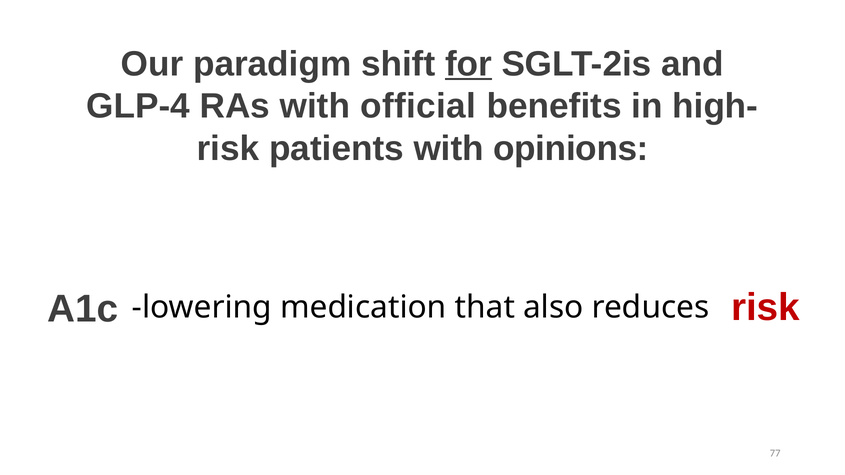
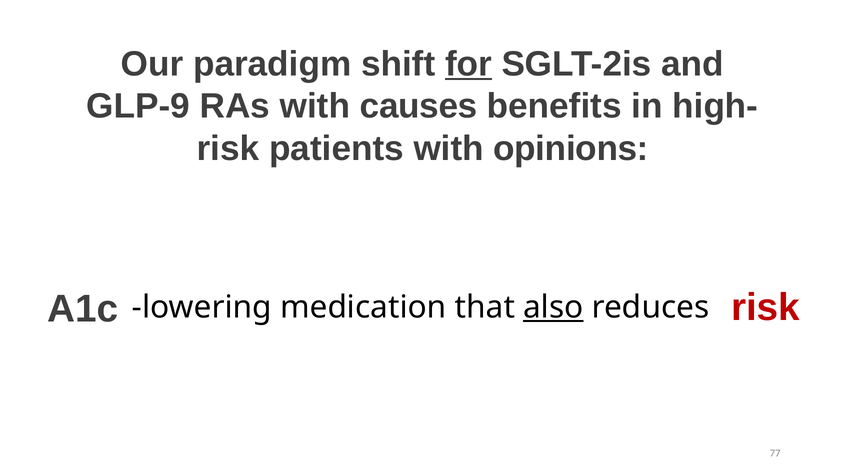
GLP-4: GLP-4 -> GLP-9 (138, 106)
official: official -> causes (419, 106)
also underline: none -> present (553, 308)
